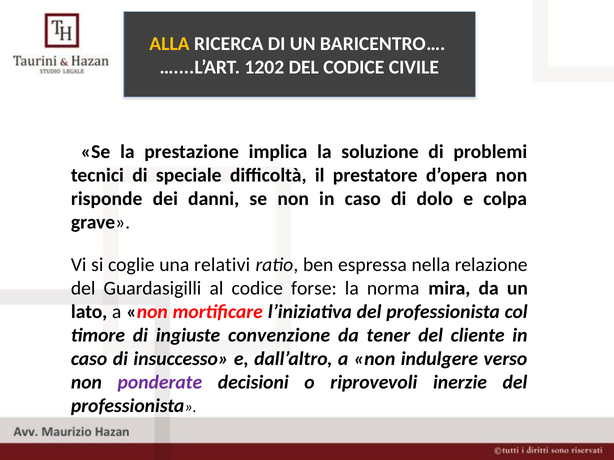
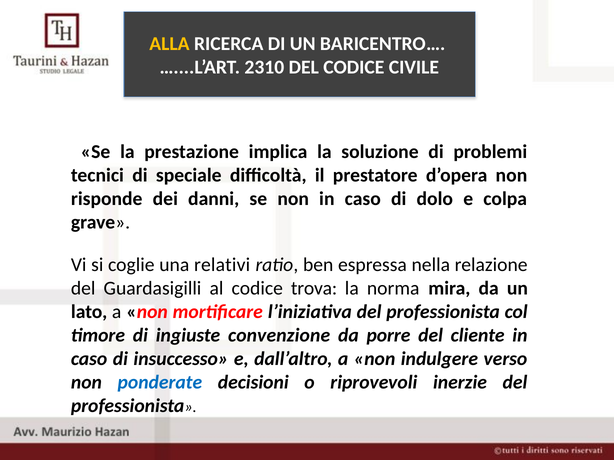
1202: 1202 -> 2310 (264, 67)
forse: forse -> trova (314, 289)
tener: tener -> porre (388, 336)
ponderate colour: purple -> blue (160, 383)
